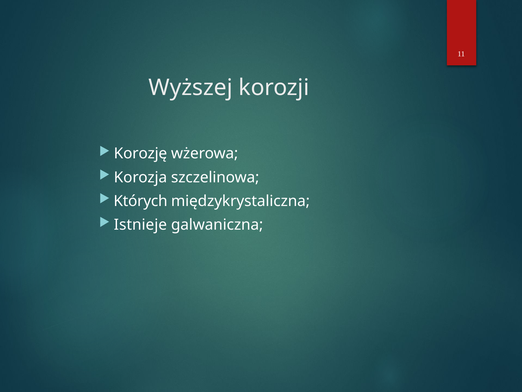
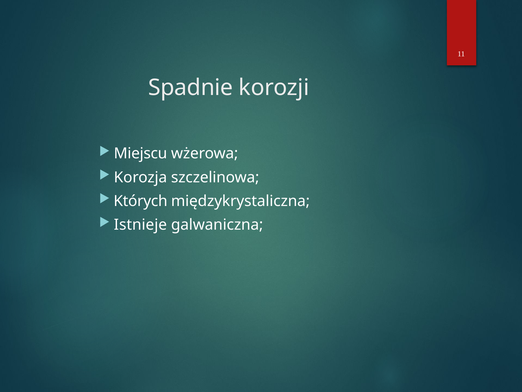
Wyższej: Wyższej -> Spadnie (191, 88)
Korozję: Korozję -> Miejscu (141, 153)
